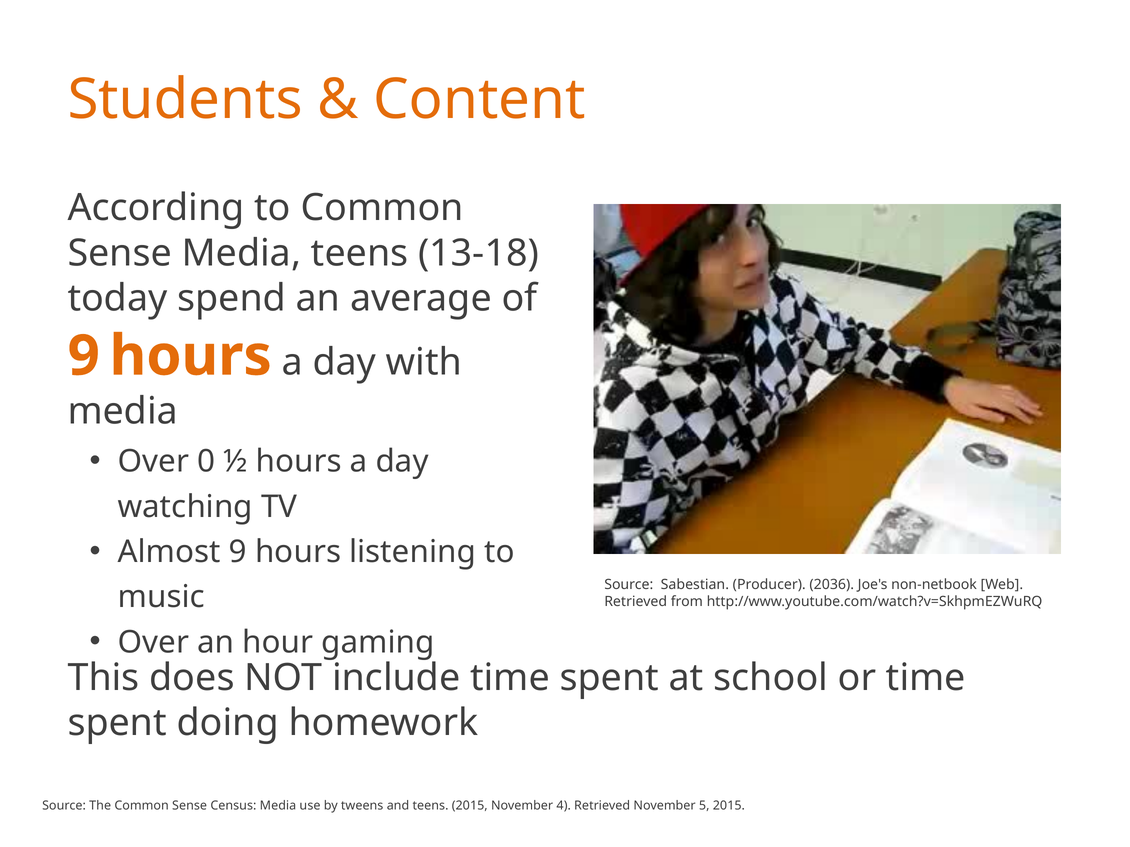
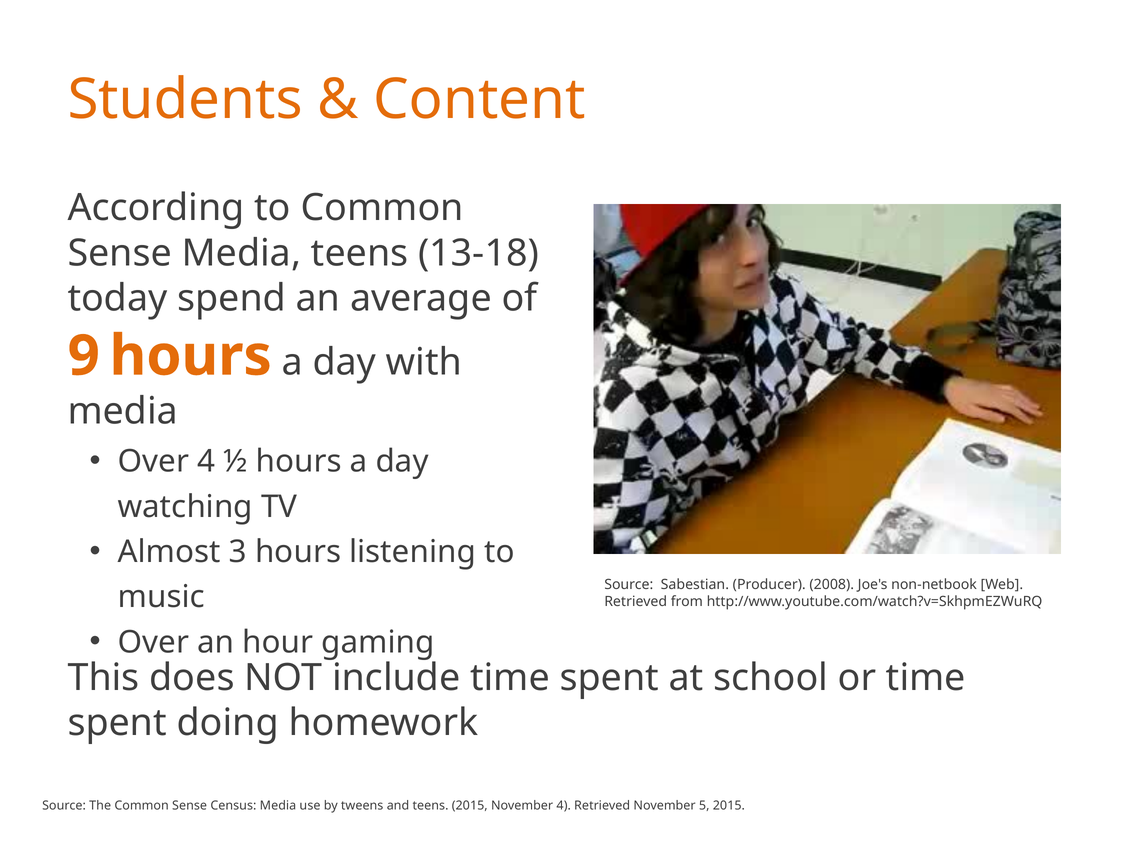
Over 0: 0 -> 4 (206, 462)
Almost 9: 9 -> 3 (238, 552)
2036: 2036 -> 2008 (832, 585)
